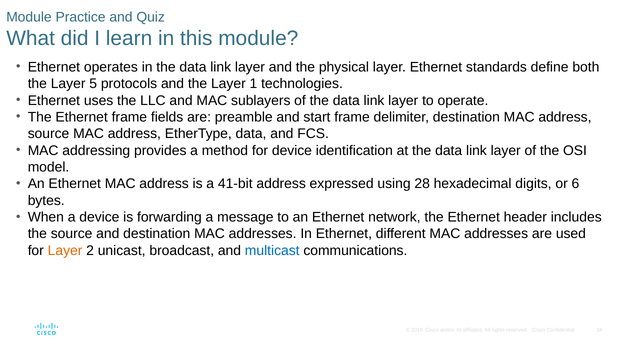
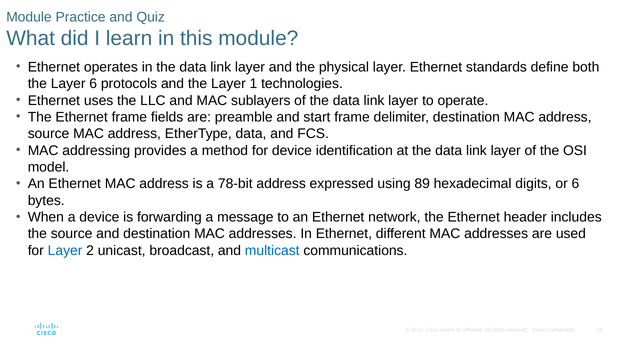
Layer 5: 5 -> 6 (93, 84)
41-bit: 41-bit -> 78-bit (235, 184)
28: 28 -> 89 (422, 184)
Layer colour: orange -> blue (65, 251)
